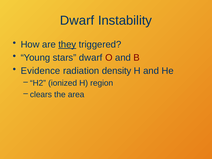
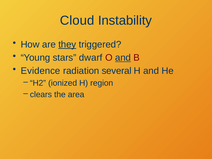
Dwarf: Dwarf -> Cloud (77, 21)
and underline: none -> present (123, 58)
density: density -> several (117, 71)
